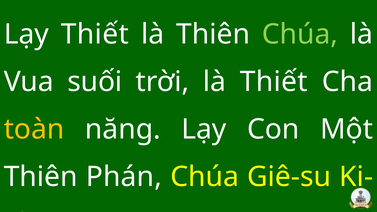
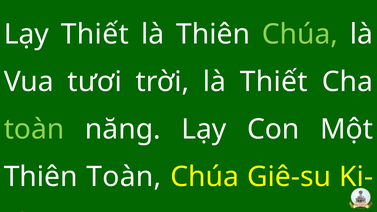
suối: suối -> tươi (95, 82)
toàn colour: yellow -> light green (34, 129)
Thiên Phán: Phán -> Toàn (124, 177)
